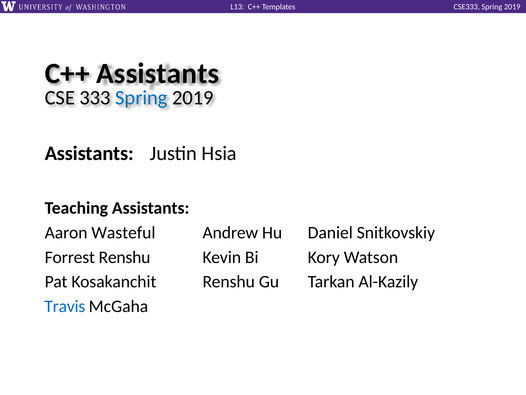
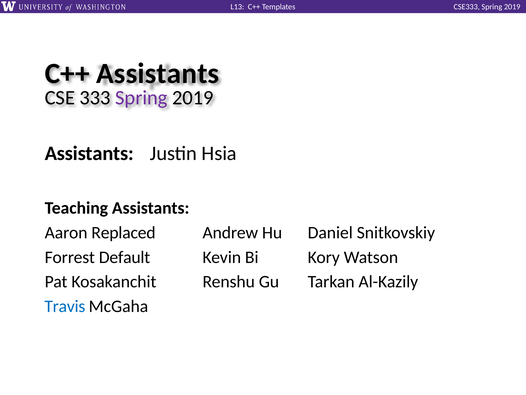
Spring colour: blue -> purple (141, 97)
Wasteful: Wasteful -> Replaced (123, 232)
Forrest Renshu: Renshu -> Default (125, 257)
